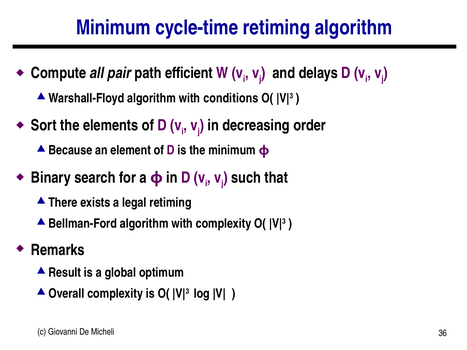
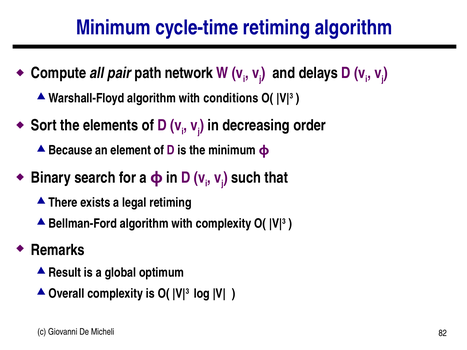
efficient: efficient -> network (189, 73)
36: 36 -> 82 (443, 334)
